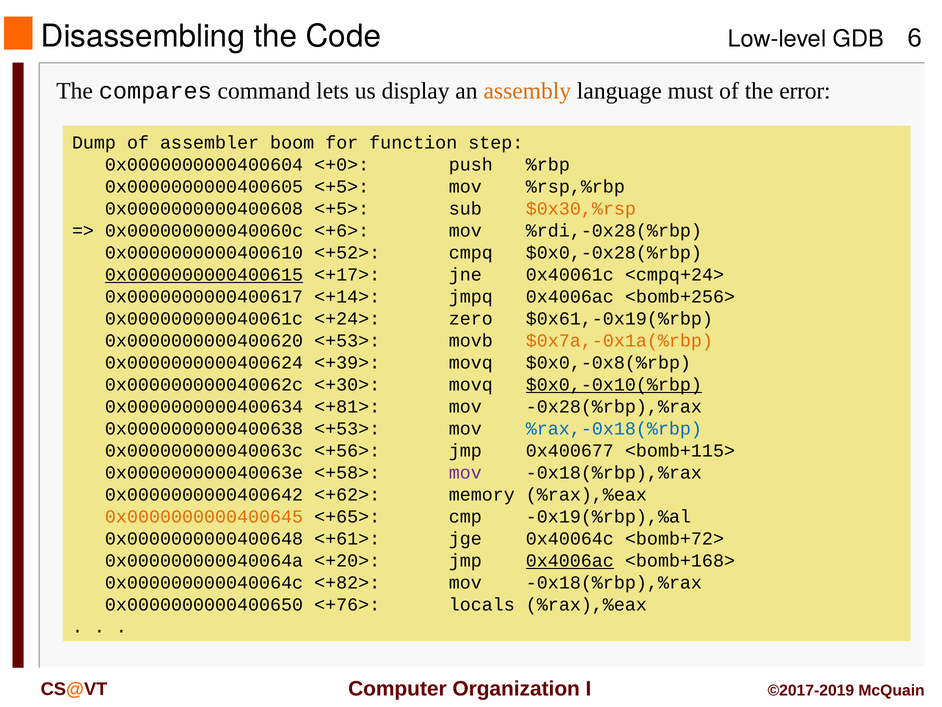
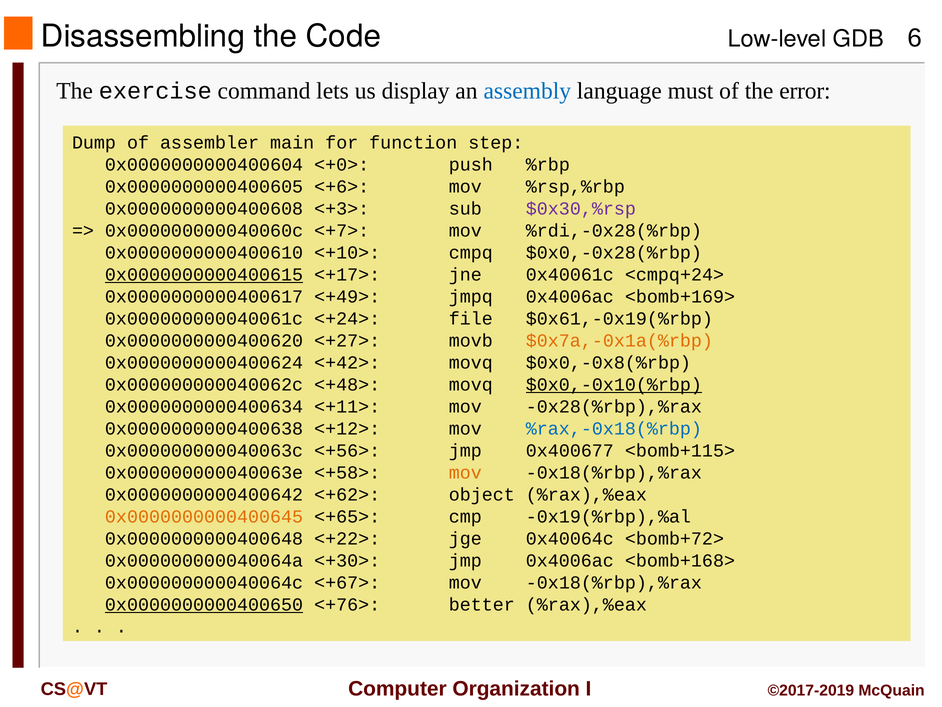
compares: compares -> exercise (155, 91)
assembly colour: orange -> blue (527, 91)
boom: boom -> main (292, 143)
0x0000000000400605 <+5>: <+5> -> <+6> (342, 187)
0x0000000000400608 <+5>: <+5> -> <+3> (342, 208)
$0x30,%rsp colour: orange -> purple (581, 208)
<+6>: <+6> -> <+7> (342, 230)
<+52>: <+52> -> <+10> (347, 252)
<+14>: <+14> -> <+49> (347, 296)
<bomb+256>: <bomb+256> -> <bomb+169> (680, 296)
zero: zero -> file (471, 318)
0x0000000000400620 <+53>: <+53> -> <+27> (347, 340)
<+39>: <+39> -> <+42> (347, 362)
<+30>: <+30> -> <+48> (347, 384)
<+81>: <+81> -> <+11> (347, 406)
0x0000000000400638 <+53>: <+53> -> <+12> (347, 428)
mov colour: purple -> orange (465, 472)
memory: memory -> object (482, 494)
<+61>: <+61> -> <+22> (347, 538)
<+20>: <+20> -> <+30> (347, 560)
0x4006ac underline: present -> none (570, 560)
<+82>: <+82> -> <+67> (347, 582)
0x0000000000400650 underline: none -> present (204, 604)
locals: locals -> better (482, 604)
